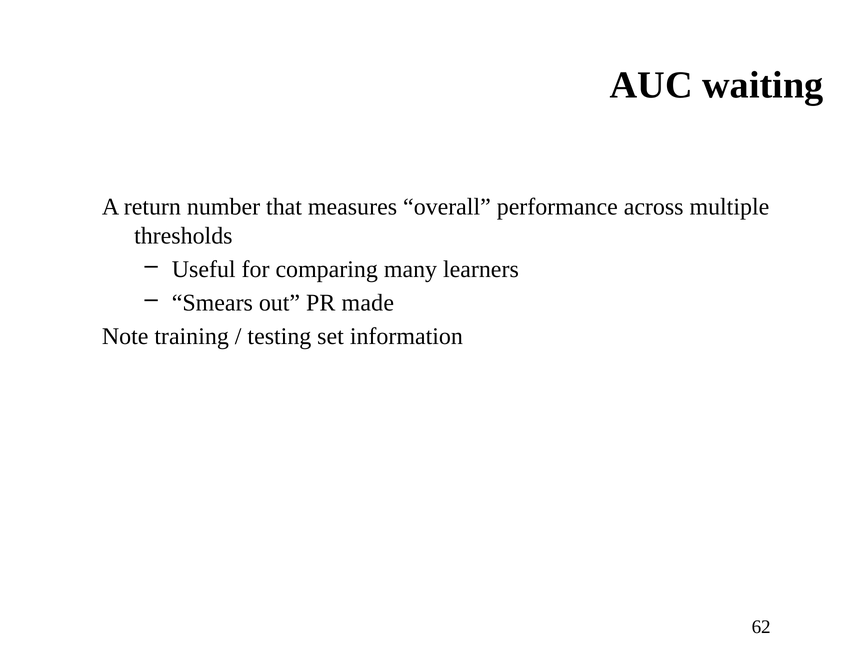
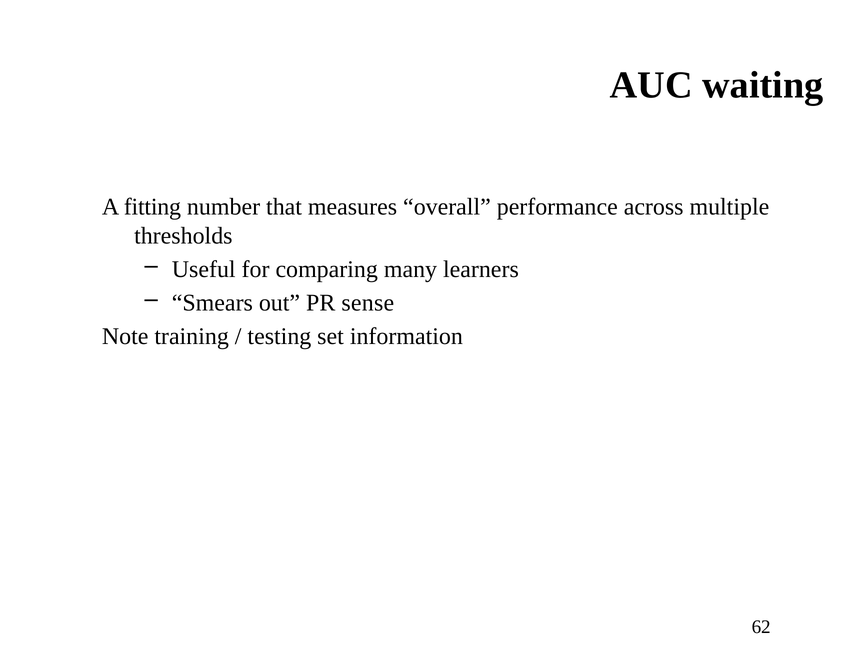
return: return -> fitting (152, 207)
made: made -> sense (368, 303)
